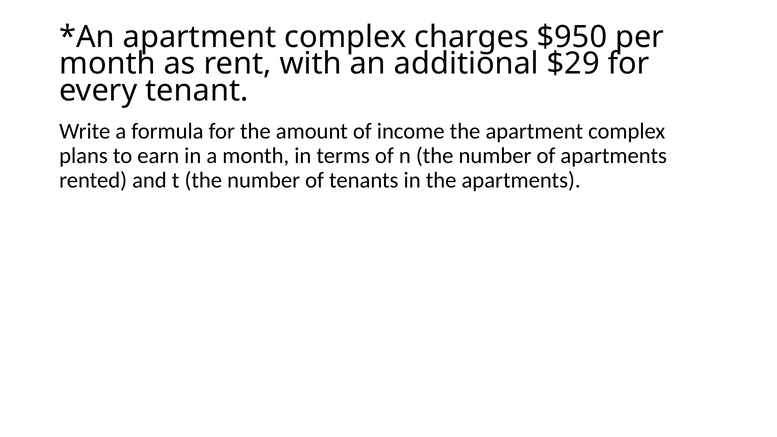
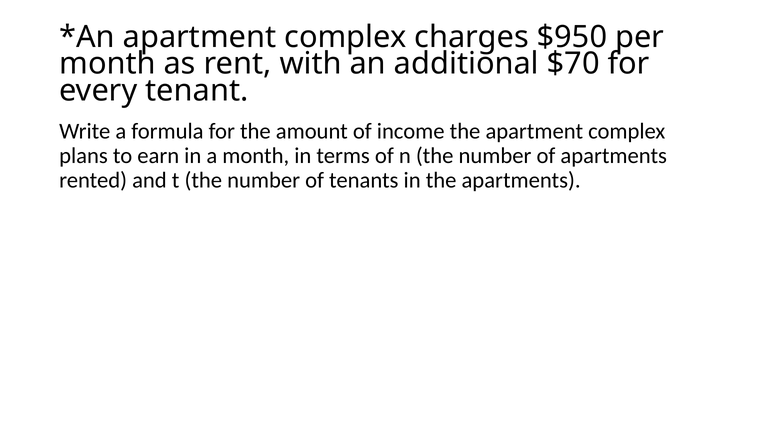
$29: $29 -> $70 (573, 64)
